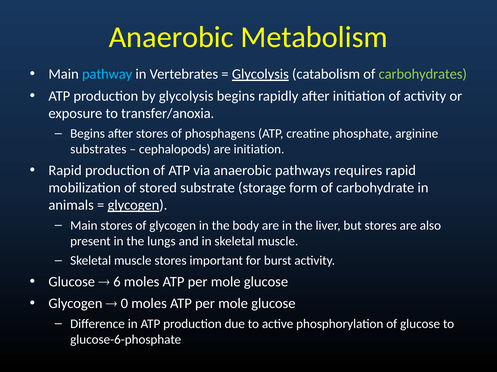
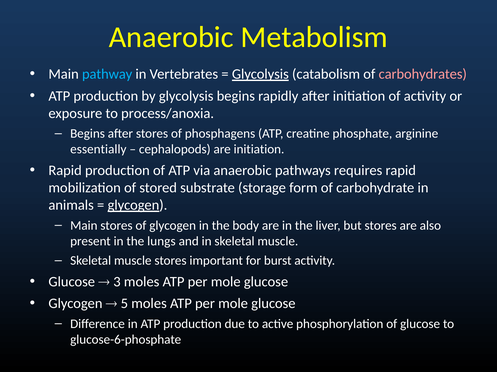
carbohydrates colour: light green -> pink (423, 74)
transfer/anoxia: transfer/anoxia -> process/anoxia (168, 114)
substrates: substrates -> essentially (98, 150)
6: 6 -> 3 (117, 282)
0: 0 -> 5 (124, 304)
